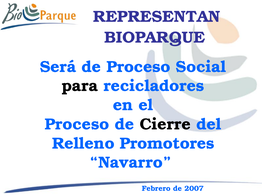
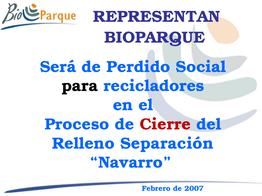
de Proceso: Proceso -> Perdido (138, 67)
Cierre colour: black -> red (165, 125)
Promotores: Promotores -> Separación (167, 144)
